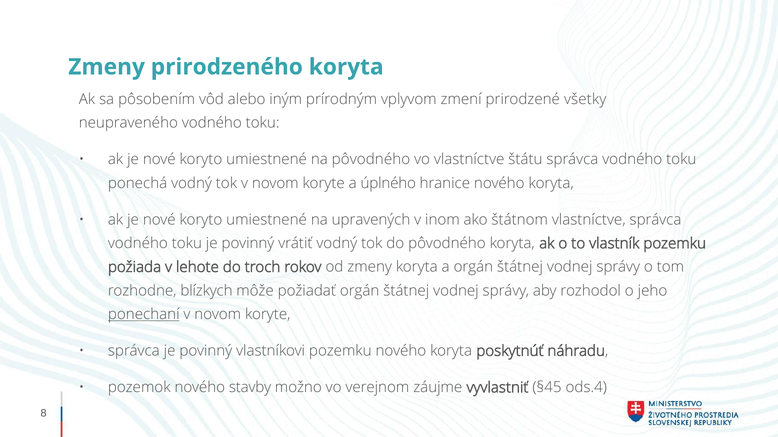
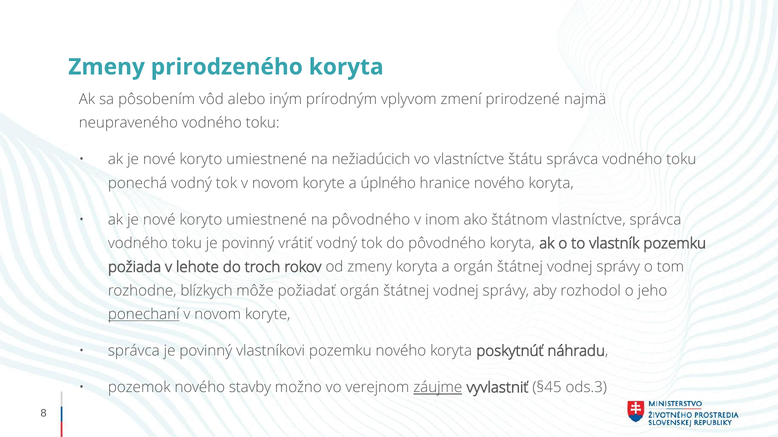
všetky: všetky -> najmä (585, 99)
na pôvodného: pôvodného -> nežiadúcich (371, 160)
na upravených: upravených -> pôvodného (371, 220)
záujme underline: none -> present (438, 388)
ods.4: ods.4 -> ods.3 (586, 388)
